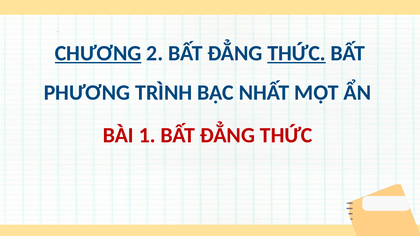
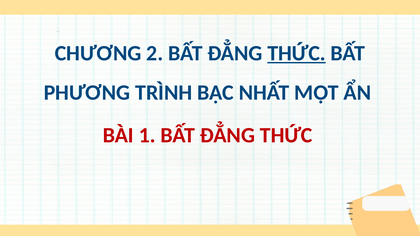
CHƯƠNG underline: present -> none (98, 53)
